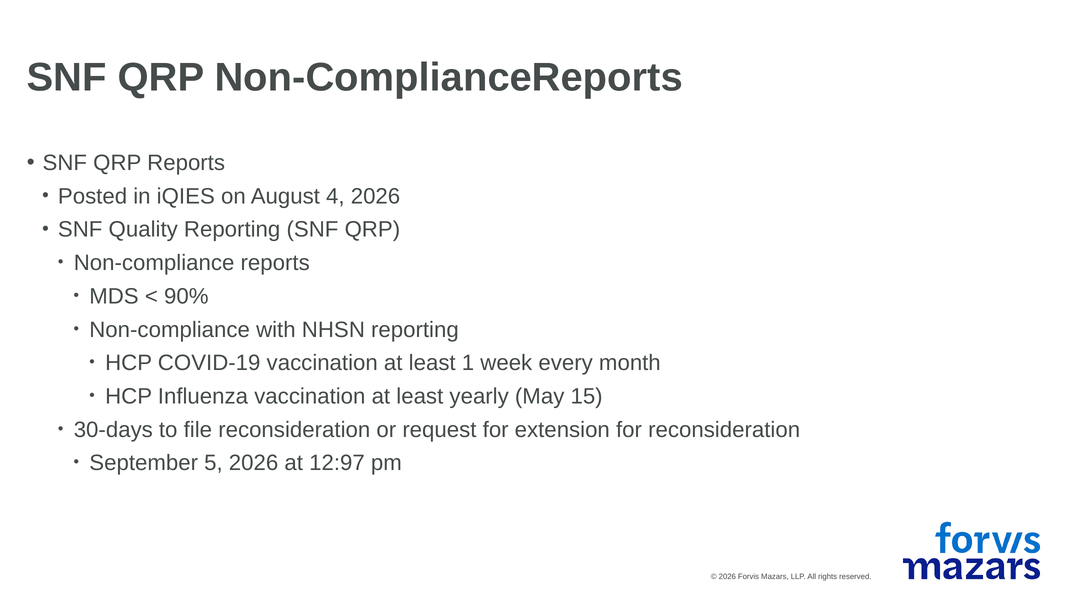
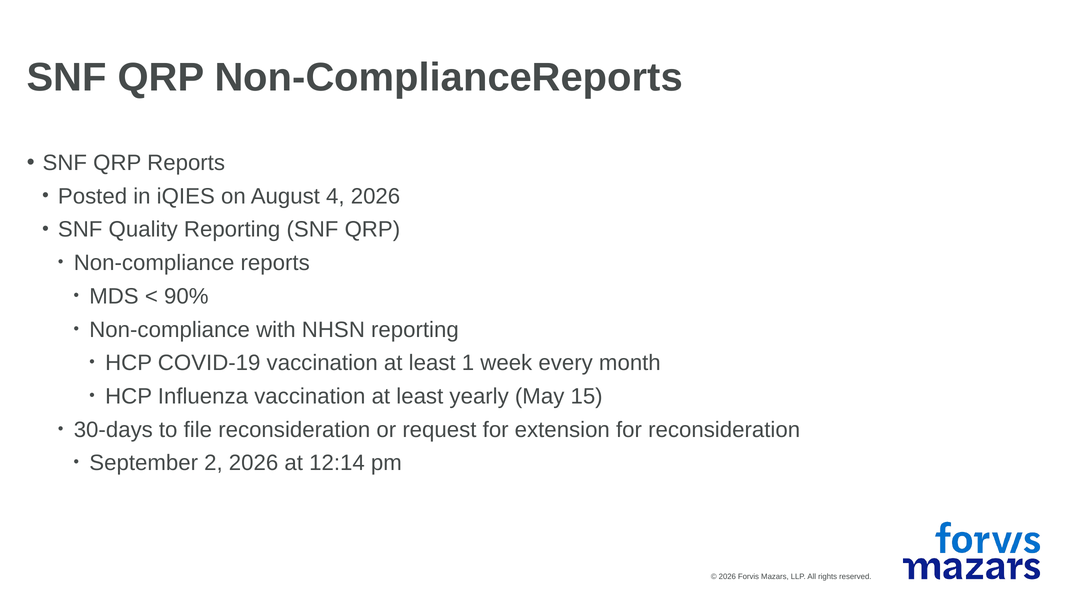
5: 5 -> 2 (213, 463)
12:97: 12:97 -> 12:14 (337, 463)
